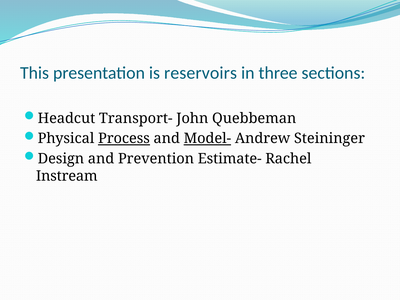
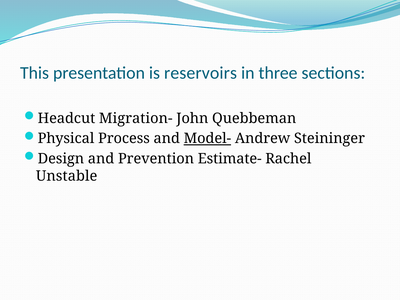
Transport-: Transport- -> Migration- (136, 118)
Process underline: present -> none (124, 139)
Instream: Instream -> Unstable (67, 176)
